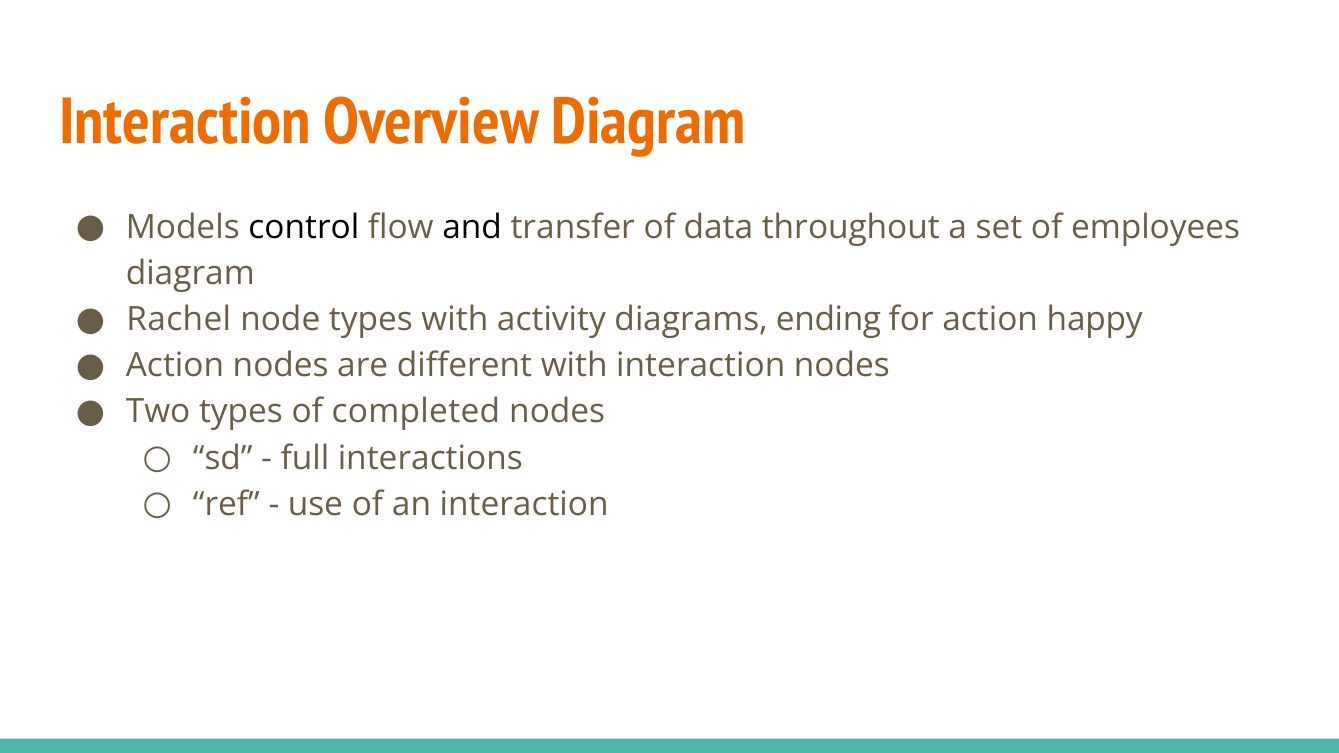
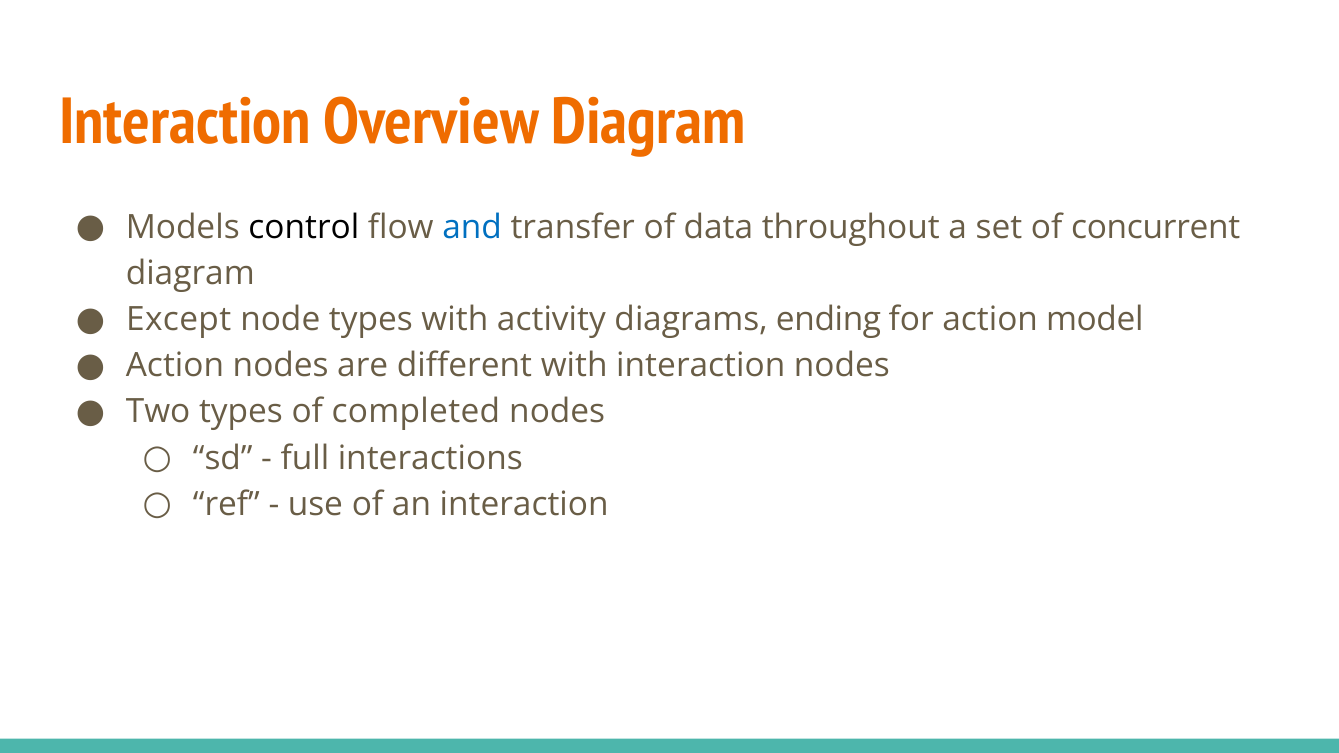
and colour: black -> blue (472, 227)
employees: employees -> concurrent (1156, 227)
Rachel: Rachel -> Except (179, 320)
happy: happy -> model (1095, 320)
